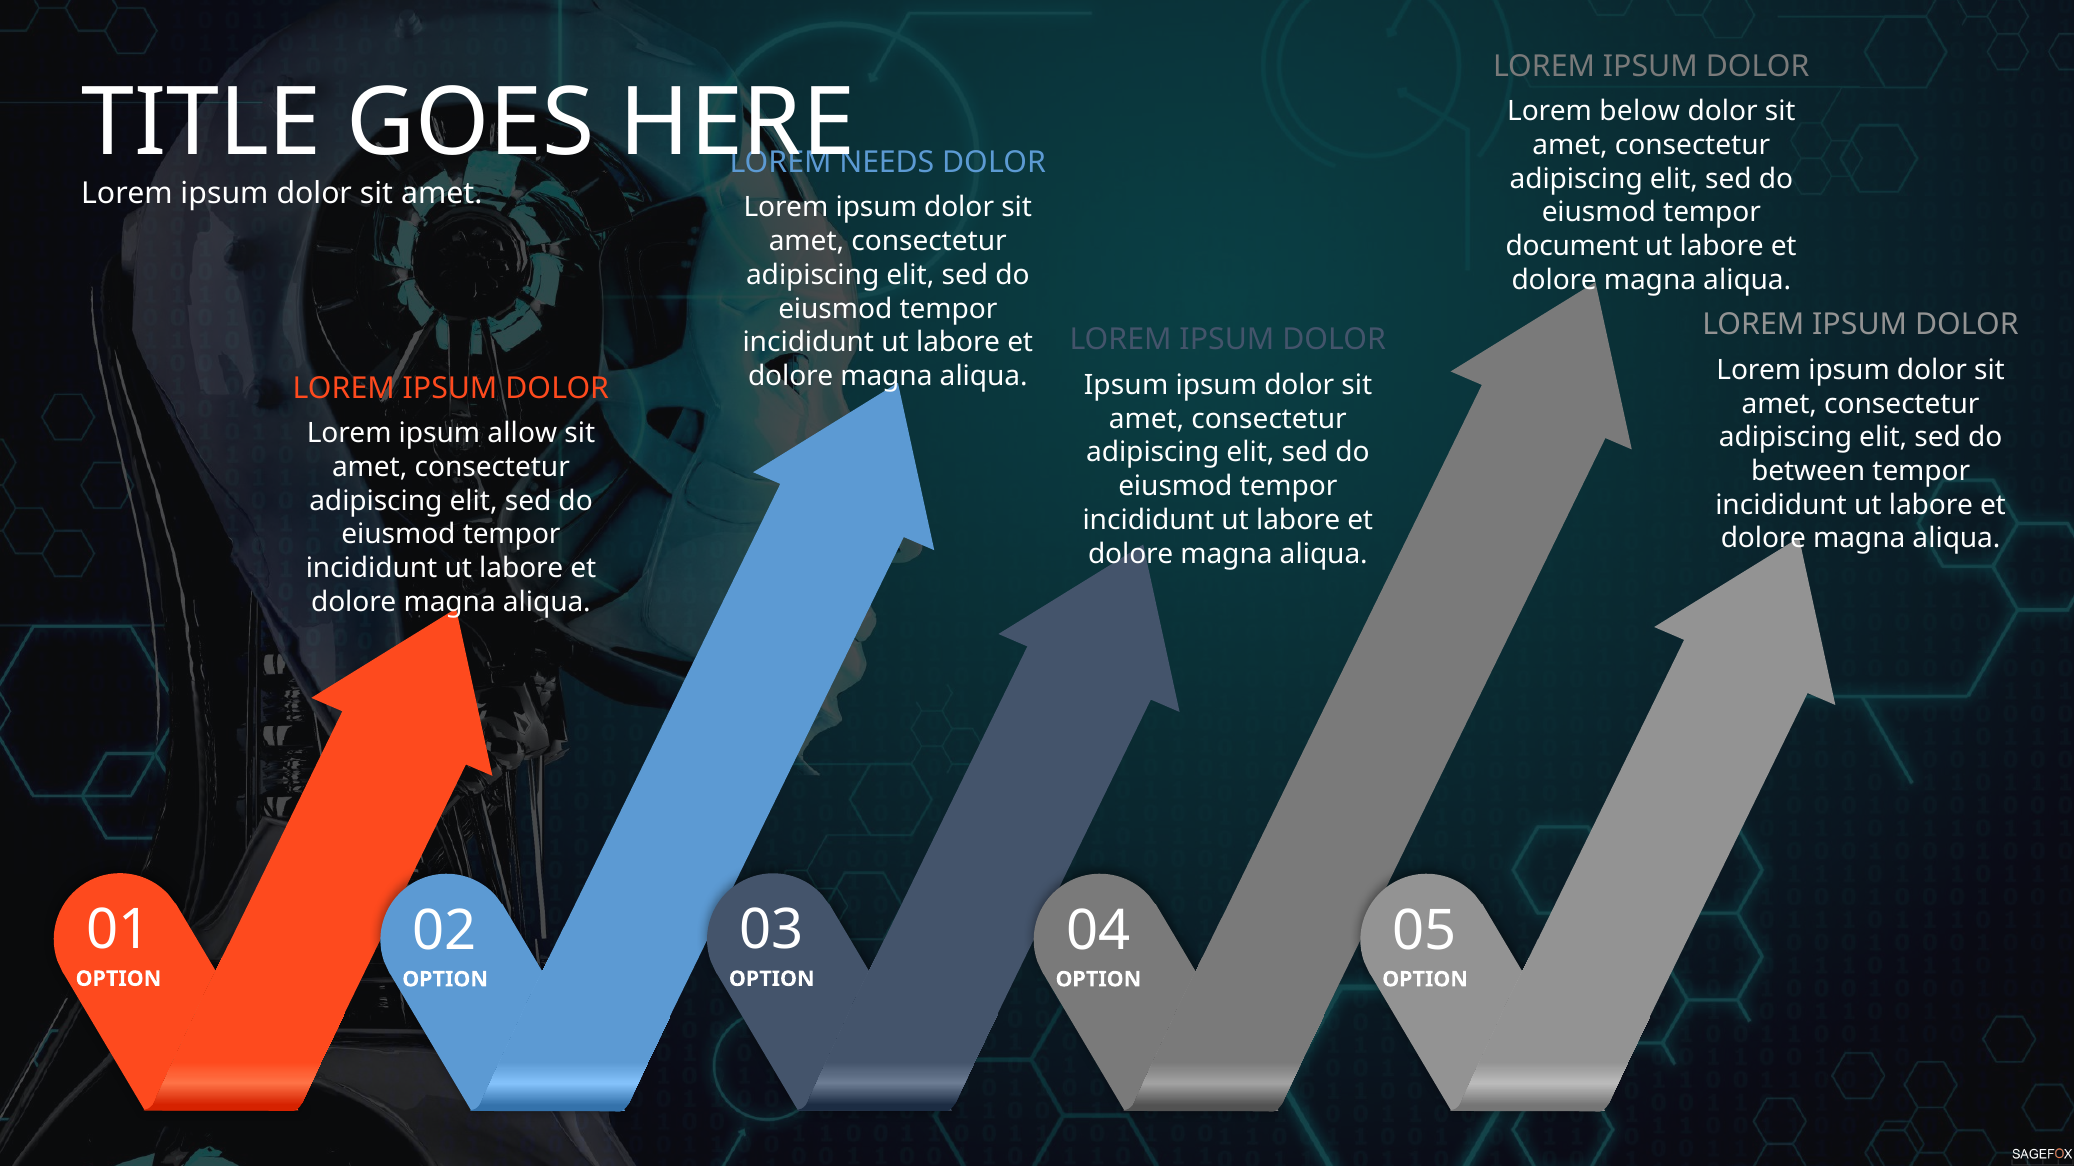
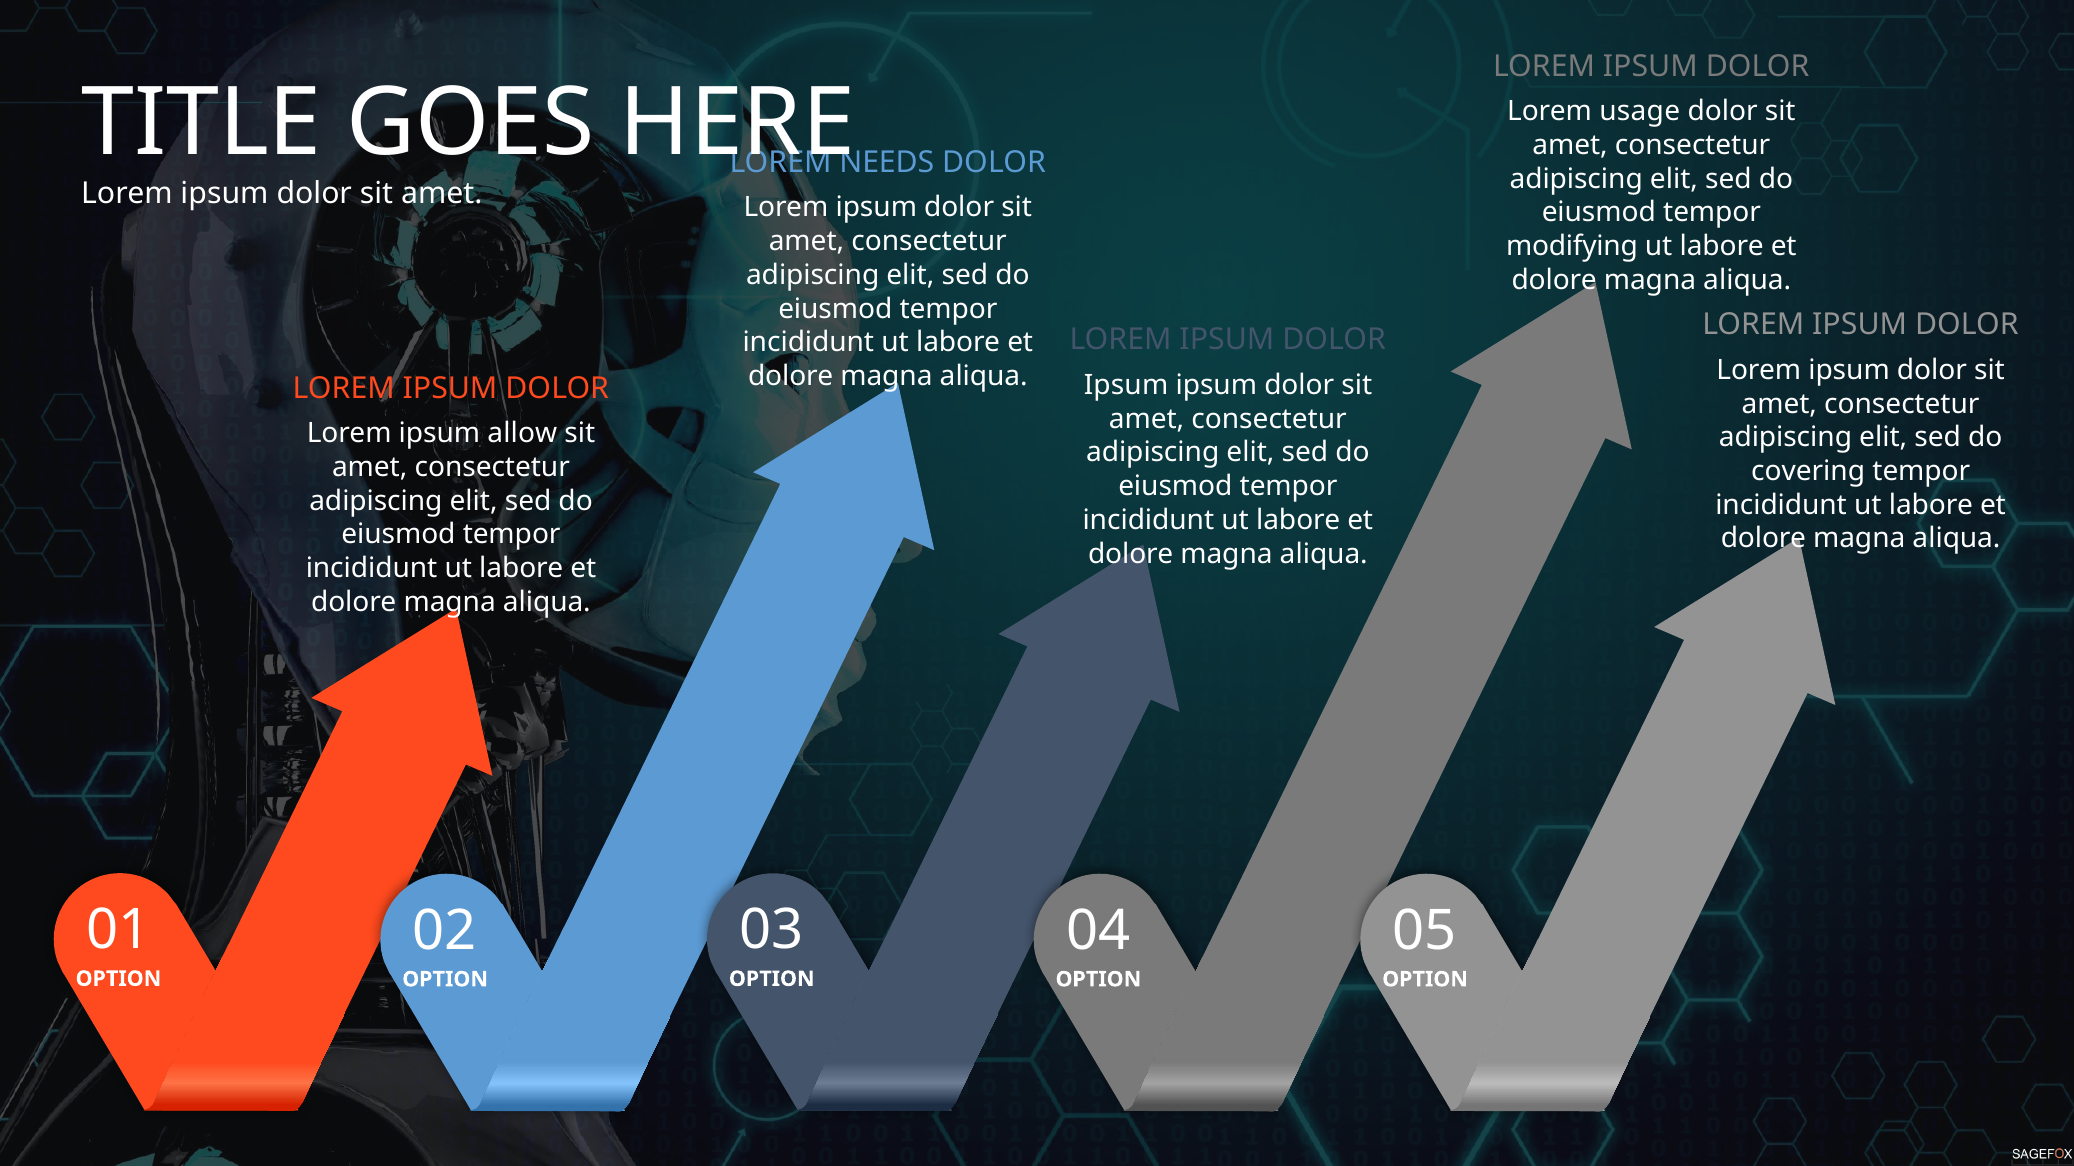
below: below -> usage (1640, 111)
document: document -> modifying (1572, 246)
between: between -> covering (1808, 472)
